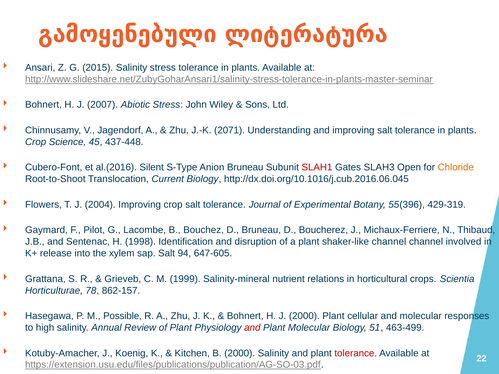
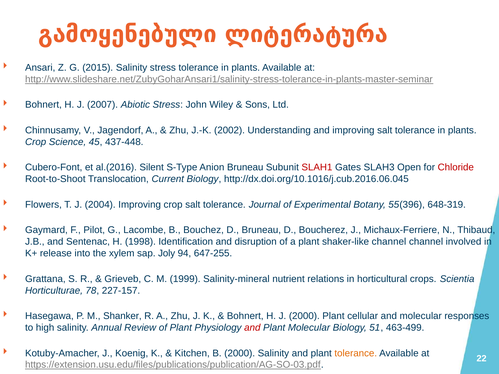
2071: 2071 -> 2002 (229, 130)
Chloride colour: orange -> red (456, 168)
429-319: 429-319 -> 648-319 (447, 205)
sap Salt: Salt -> Joly (167, 254)
647-605: 647-605 -> 647-255 (213, 254)
862-157: 862-157 -> 227-157 (121, 291)
Possible: Possible -> Shanker (122, 316)
tolerance colour: red -> orange (356, 353)
